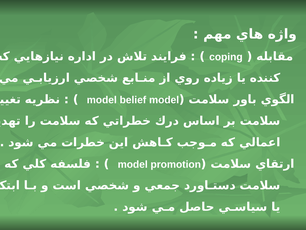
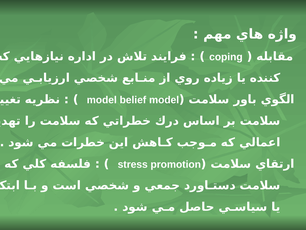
model: model -> stress (133, 164)
